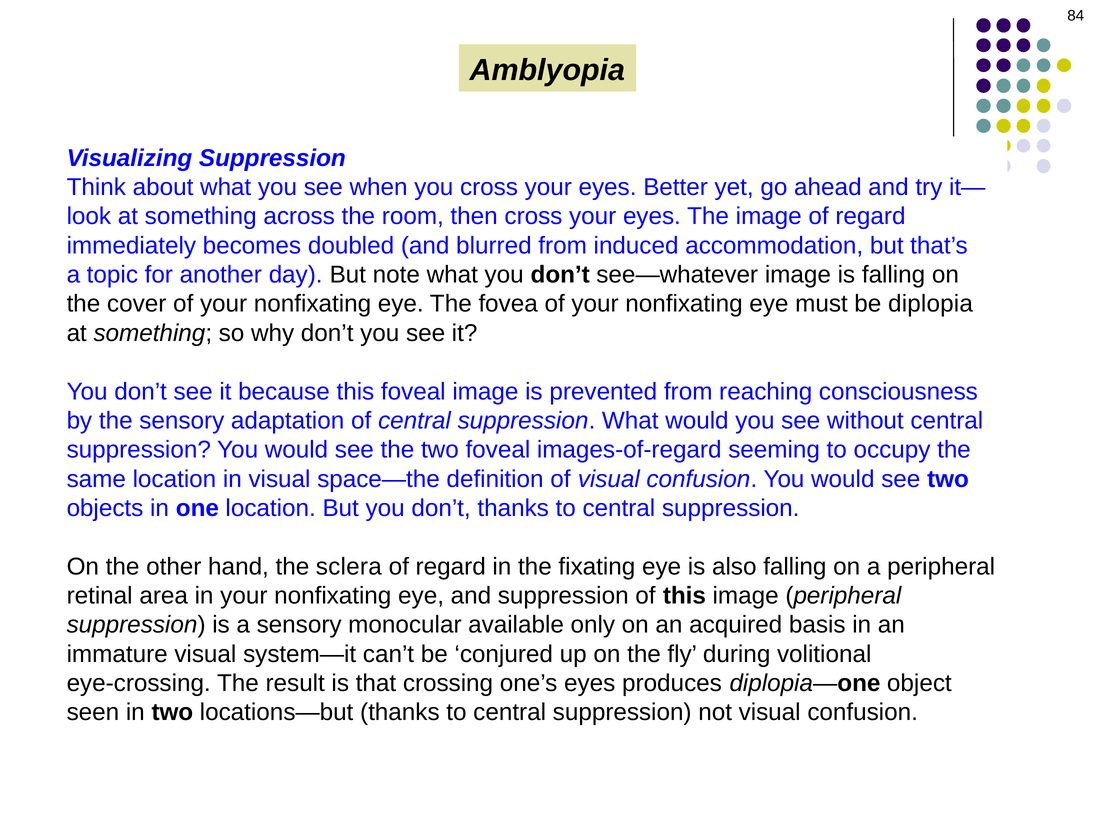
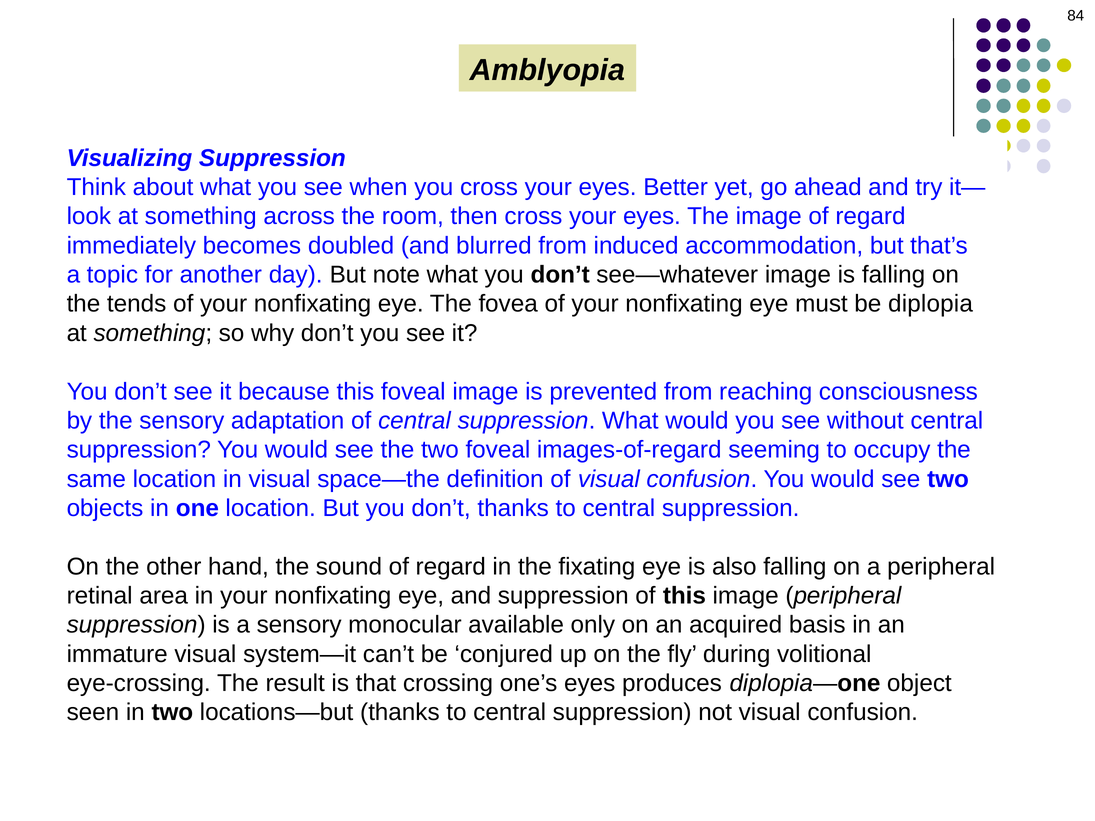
cover: cover -> tends (137, 304)
sclera: sclera -> sound (349, 567)
